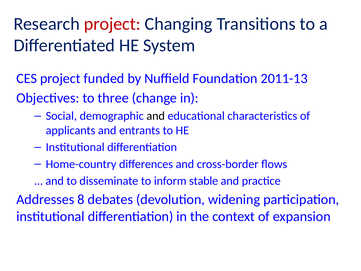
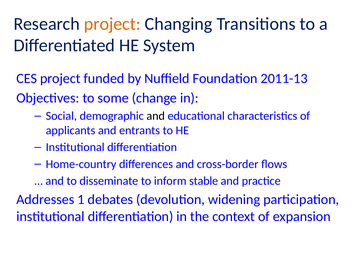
project colour: red -> orange (112, 24)
three: three -> some (113, 98)
8: 8 -> 1 (81, 199)
